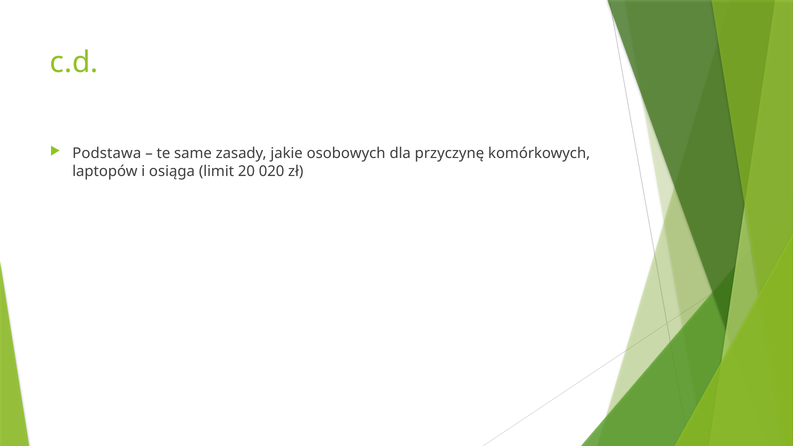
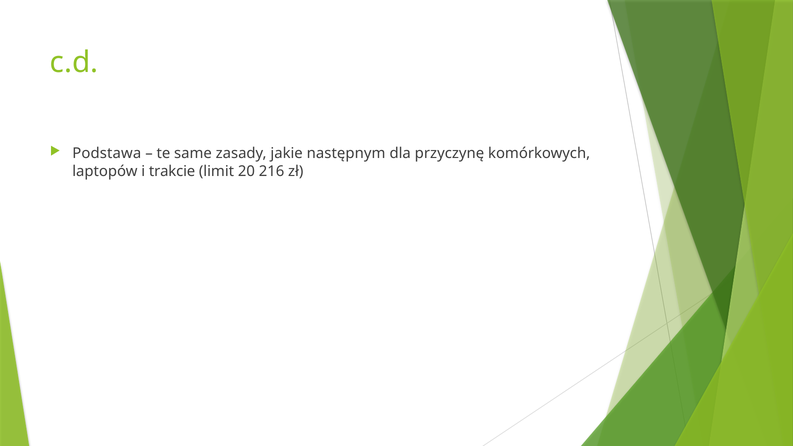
osobowych: osobowych -> następnym (346, 153)
osiąga: osiąga -> trakcie (172, 171)
020: 020 -> 216 (272, 171)
